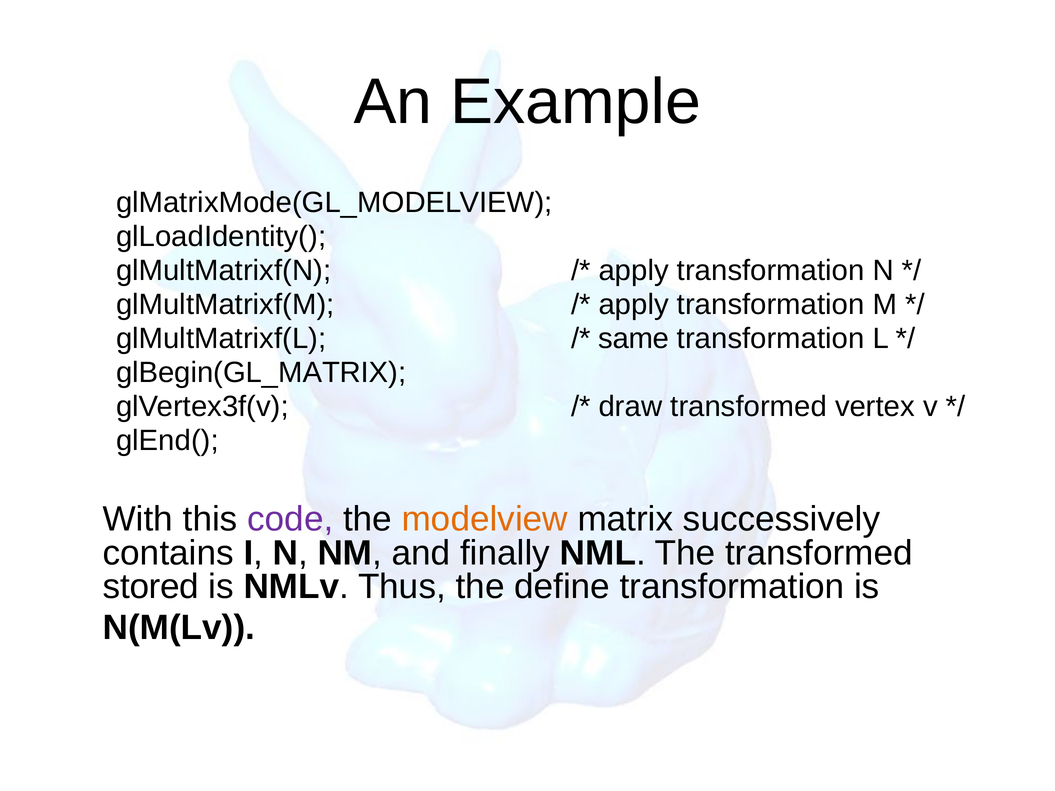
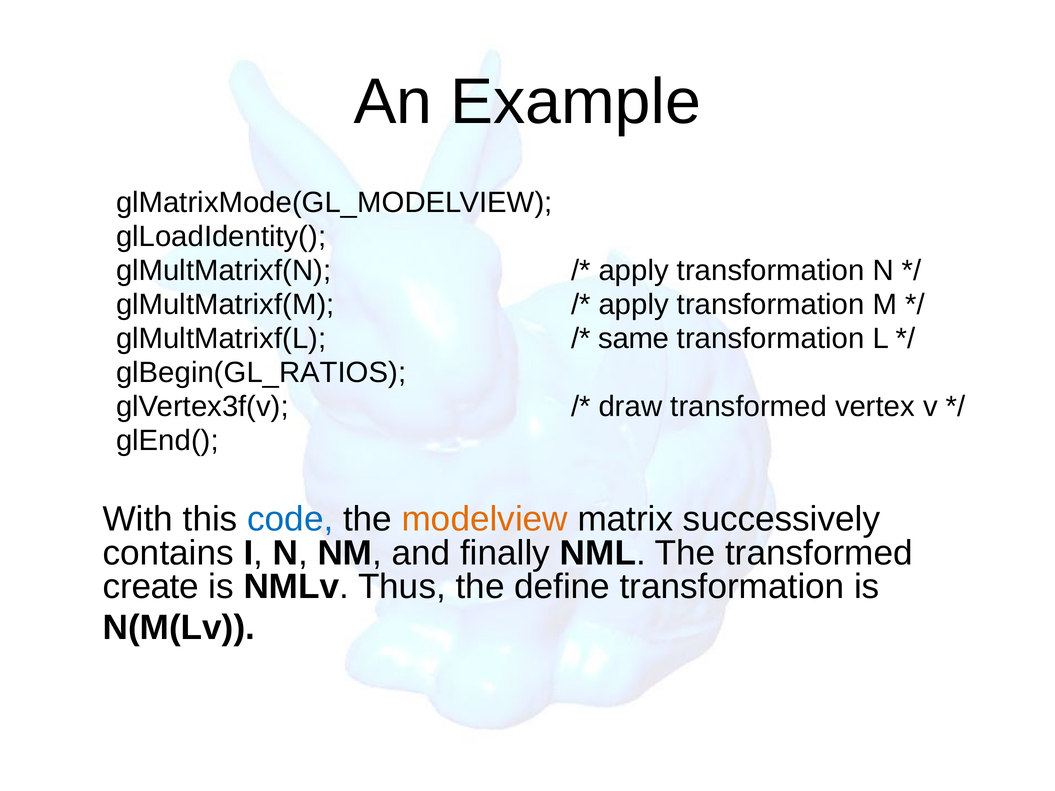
glBegin(GL_MATRIX: glBegin(GL_MATRIX -> glBegin(GL_RATIOS (261, 373)
code colour: purple -> blue (290, 519)
stored: stored -> create (151, 587)
